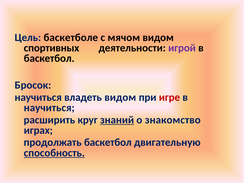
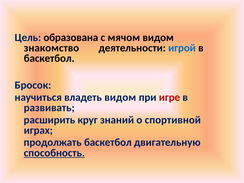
баскетболе: баскетболе -> образована (71, 37)
спортивных: спортивных -> знакомство (51, 48)
игрой colour: purple -> blue (182, 48)
научиться: научиться -> развивать (49, 108)
знаний underline: present -> none (117, 120)
знакомство: знакомство -> спортивной (173, 120)
